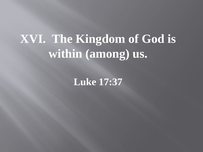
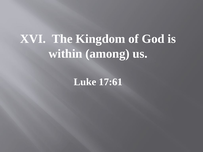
17:37: 17:37 -> 17:61 (111, 82)
